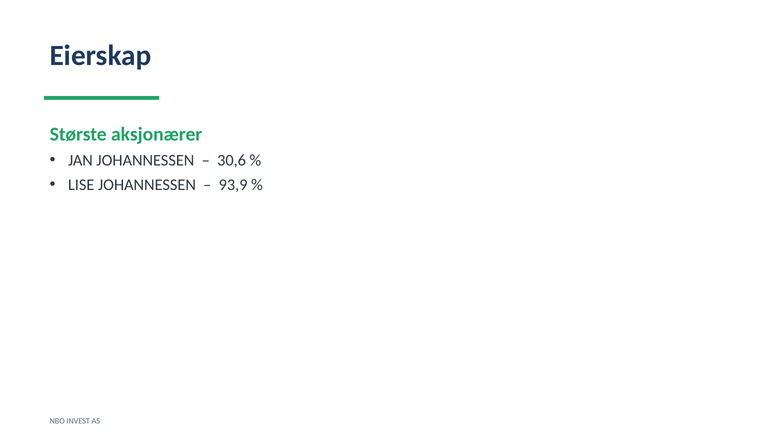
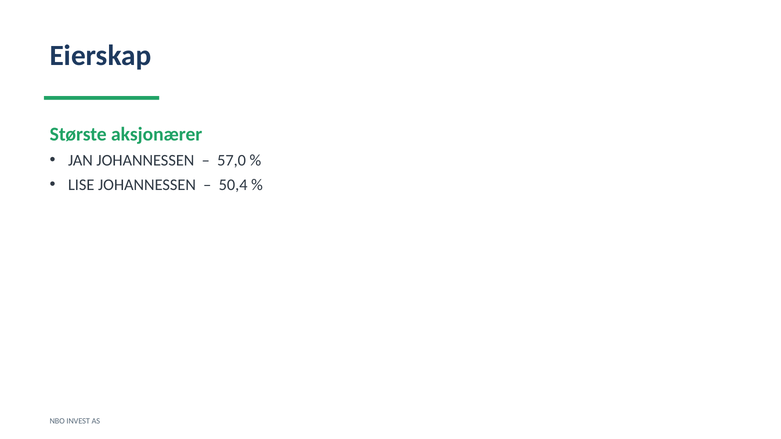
30,6: 30,6 -> 57,0 (232, 161)
93,9: 93,9 -> 50,4 (233, 185)
